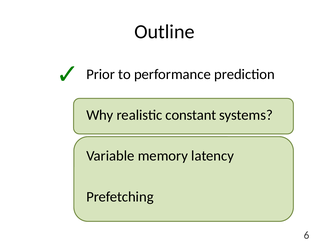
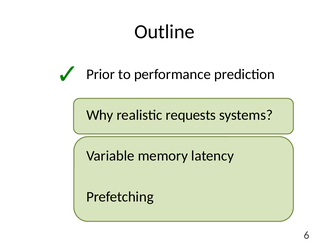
constant: constant -> requests (191, 115)
